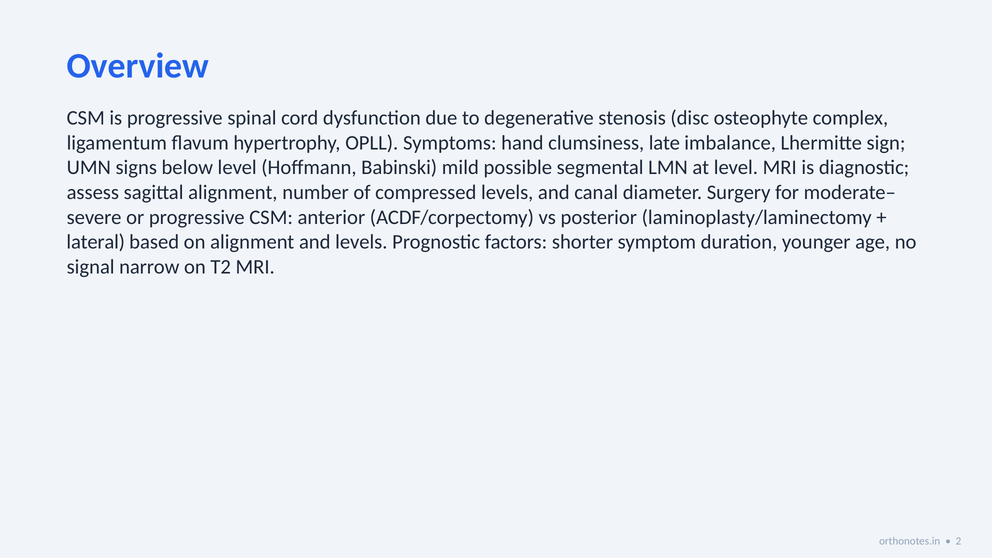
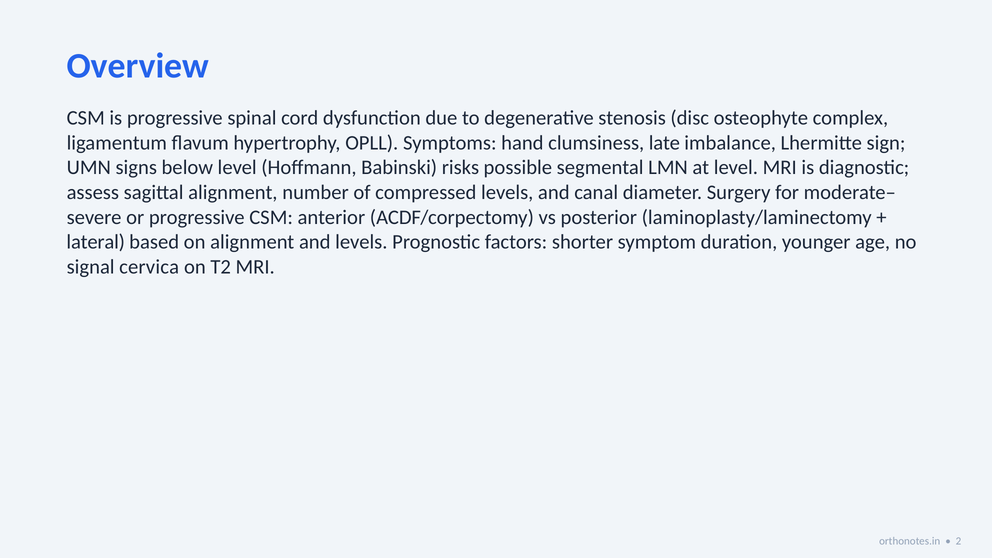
mild: mild -> risks (460, 168)
narrow: narrow -> cervica (149, 267)
